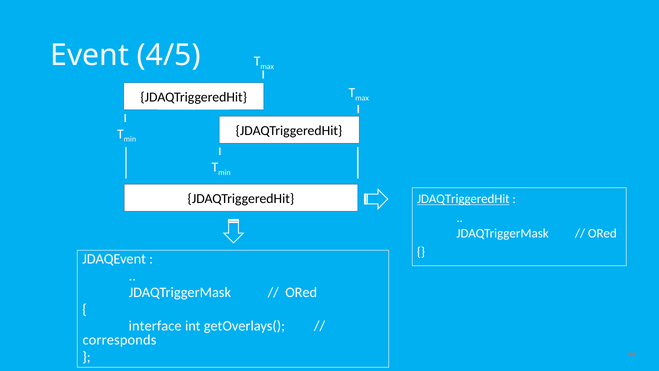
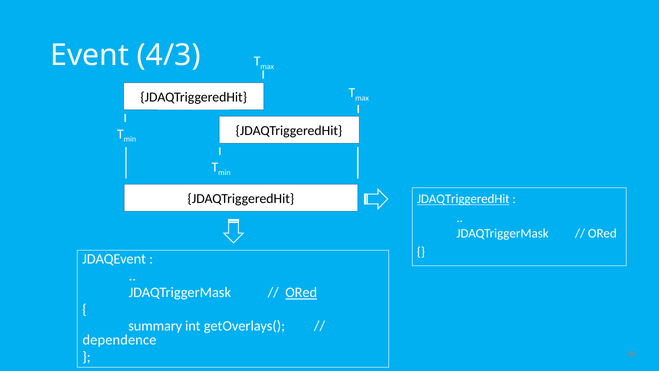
4/5: 4/5 -> 4/3 (169, 55)
ORed underline: none -> present (301, 292)
interface: interface -> summary (155, 326)
corresponds: corresponds -> dependence (119, 340)
